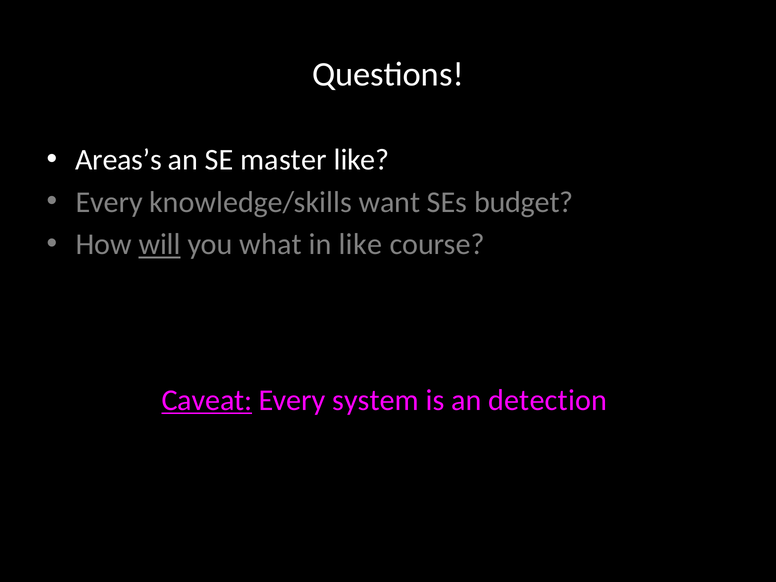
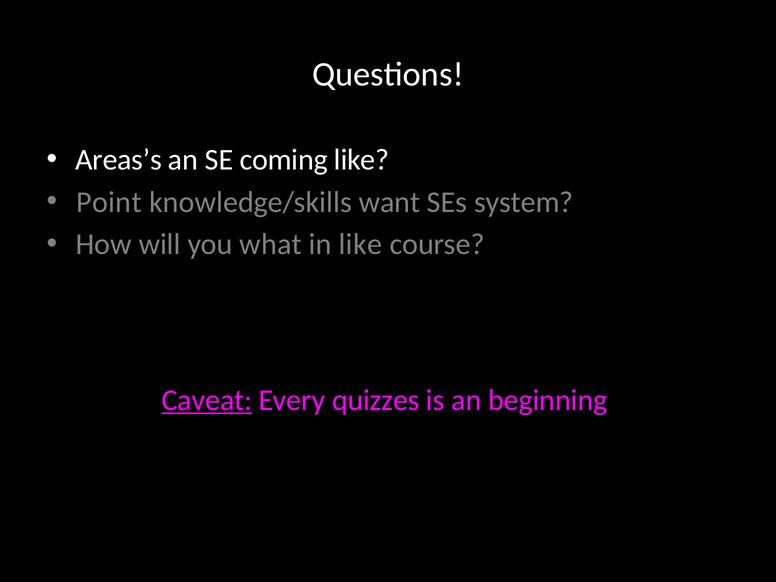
master: master -> coming (284, 160)
Every: Every -> Point (109, 202)
budget: budget -> system (524, 202)
will underline: present -> none (160, 244)
system: system -> quizzes (376, 400)
detection: detection -> beginning (548, 400)
